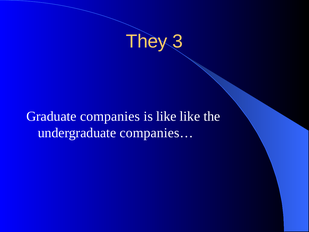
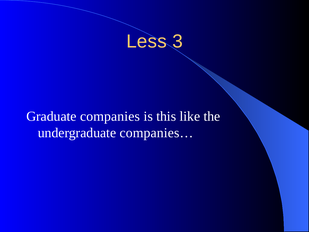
They: They -> Less (146, 41)
is like: like -> this (166, 116)
